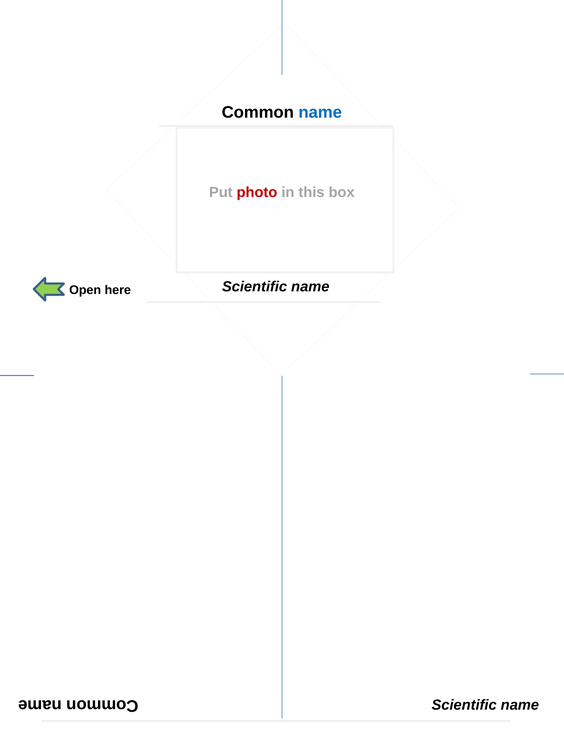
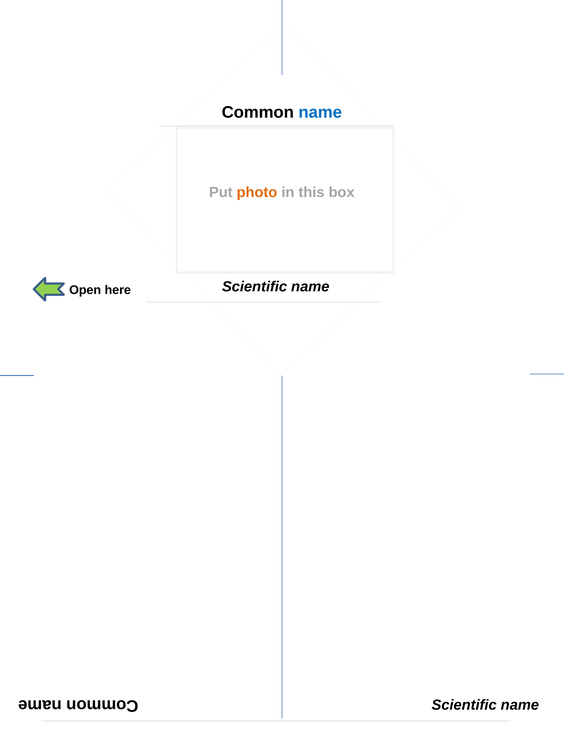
photo colour: red -> orange (257, 192)
